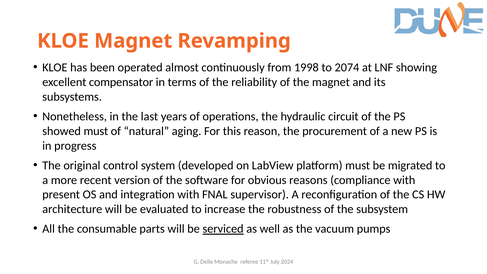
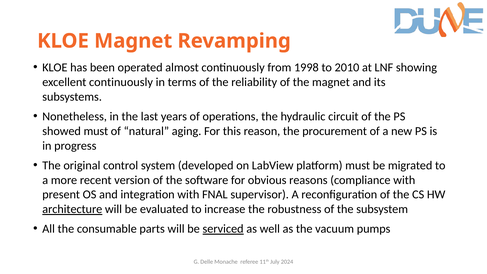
2074: 2074 -> 2010 (347, 68)
excellent compensator: compensator -> continuously (121, 82)
architecture underline: none -> present (72, 209)
